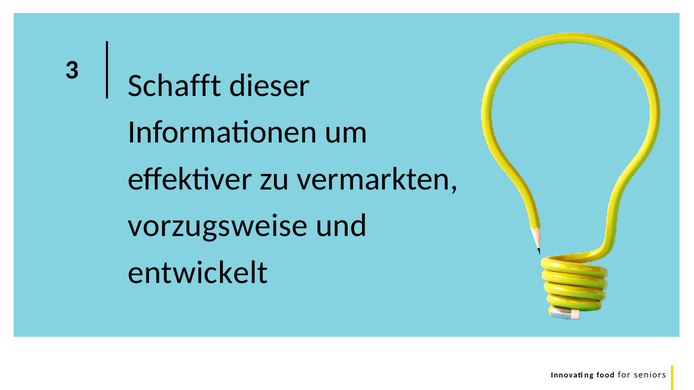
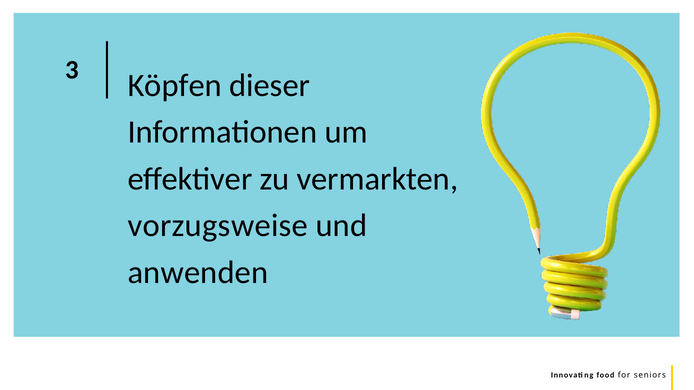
Schafft: Schafft -> Köpfen (175, 85)
entwickelt: entwickelt -> anwenden (198, 273)
